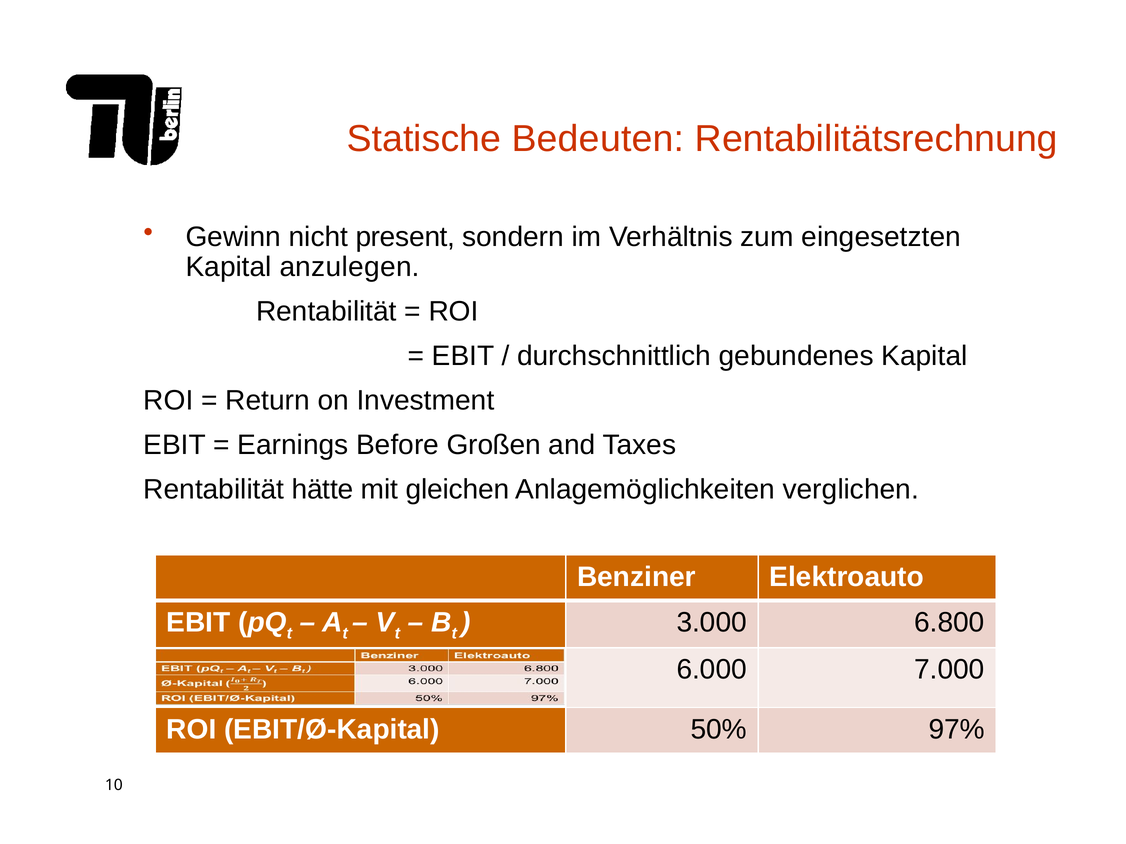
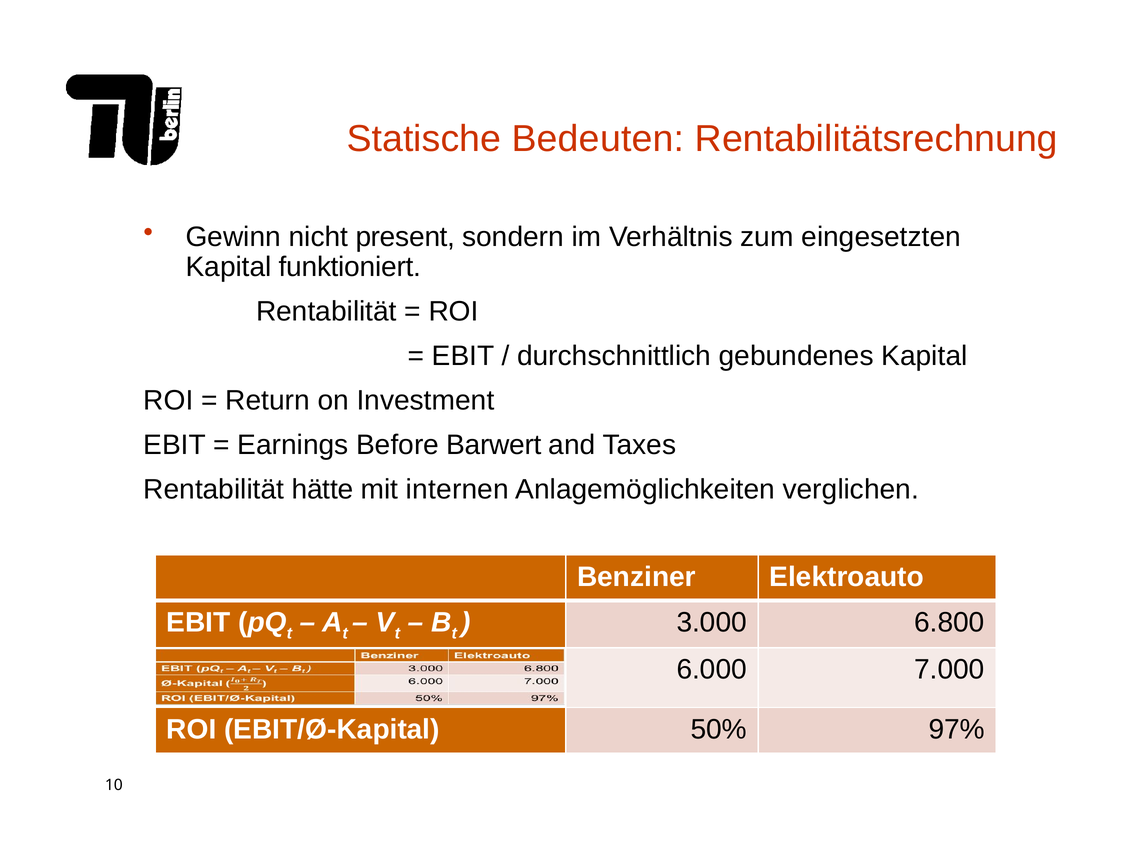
anzulegen: anzulegen -> funktioniert (350, 267)
Großen: Großen -> Barwert (494, 445)
gleichen: gleichen -> internen (457, 490)
